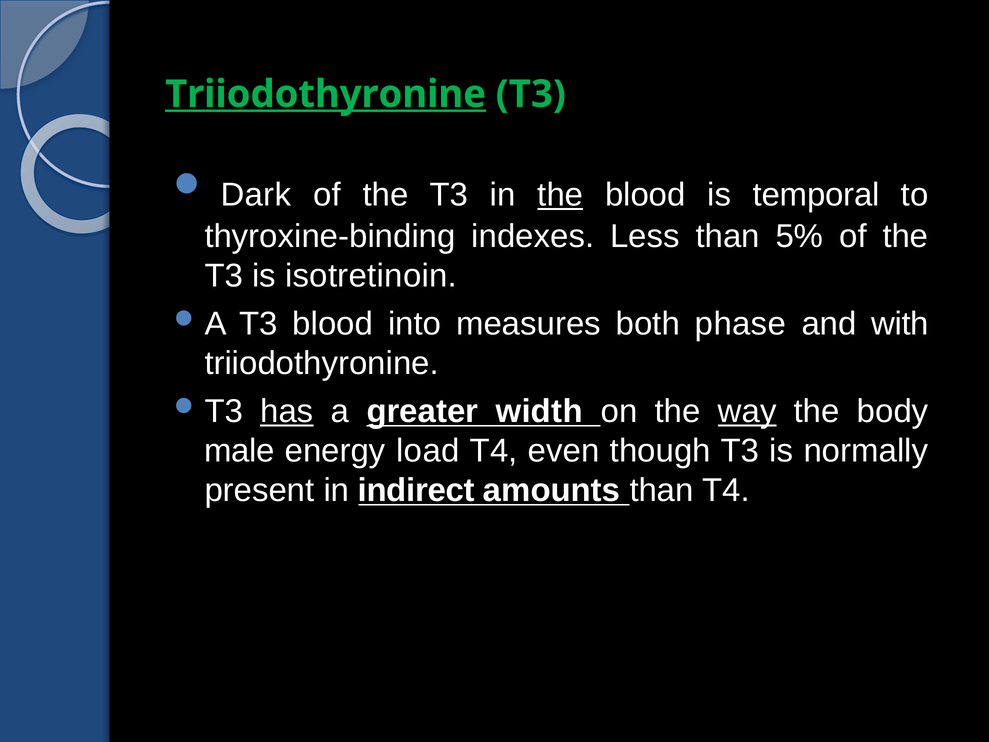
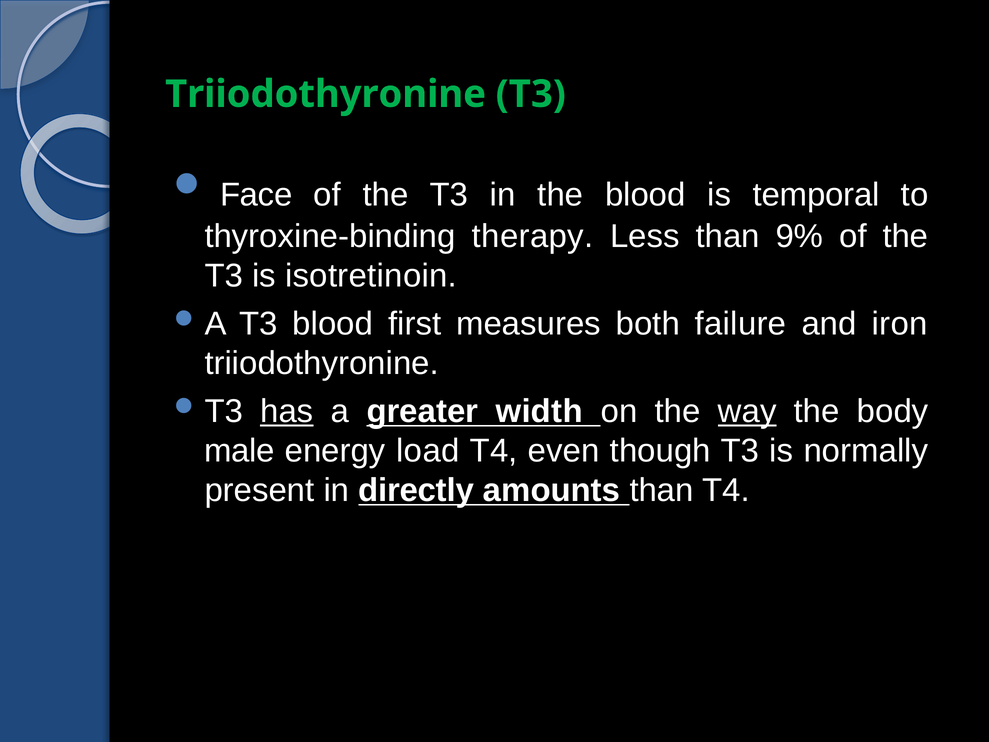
Triiodothyronine underline: present -> none (326, 94)
Dark: Dark -> Face (256, 195)
the underline: present -> none (560, 195)
indexes: indexes -> therapy (533, 236)
5%: 5% -> 9% (799, 236)
into: into -> first (415, 324)
phase: phase -> failure (741, 324)
with: with -> iron (900, 324)
indirect: indirect -> directly (416, 490)
